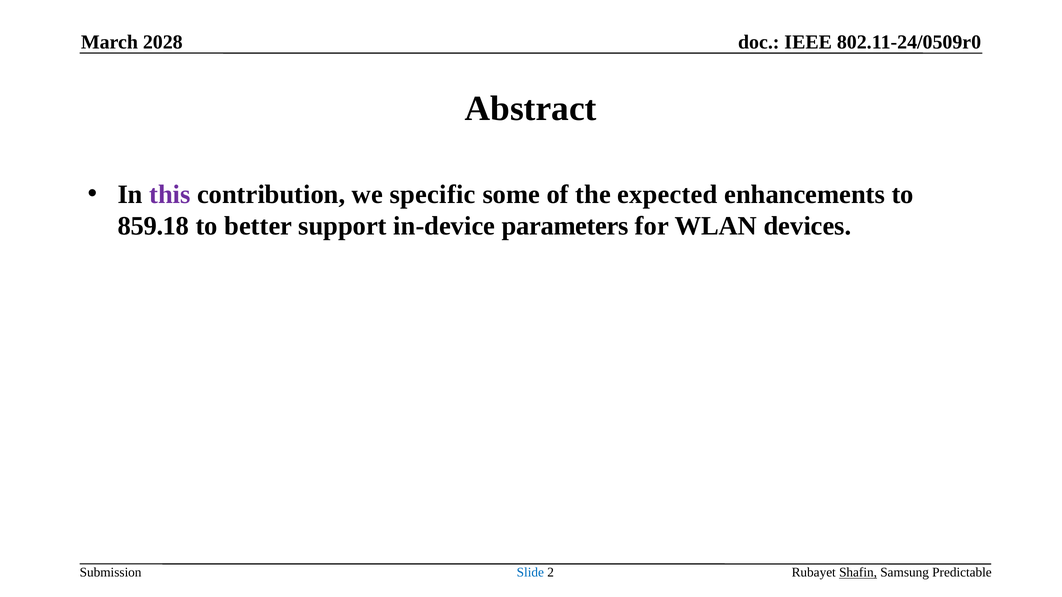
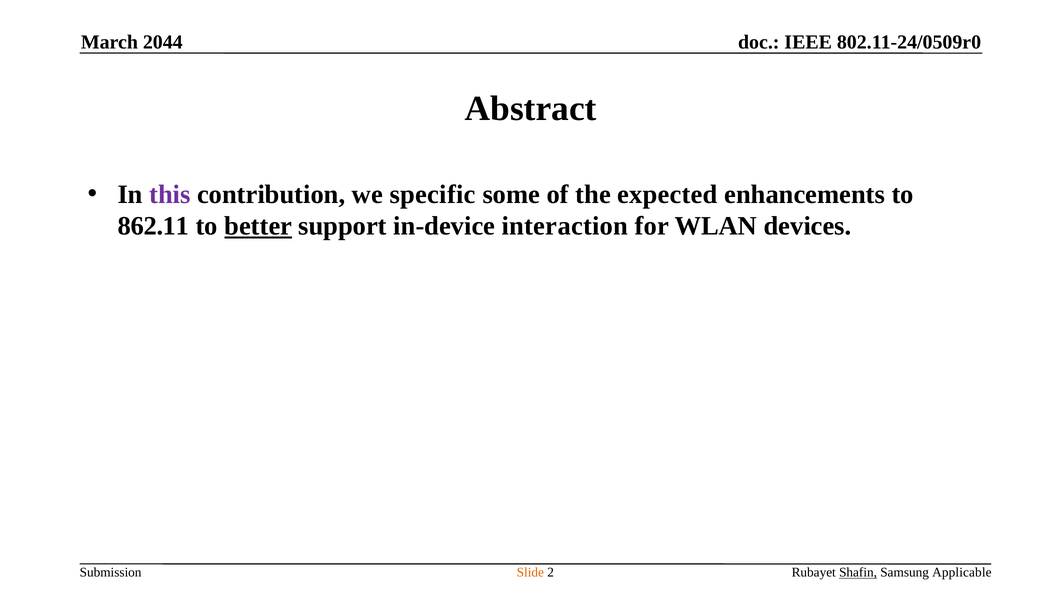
2028: 2028 -> 2044 (163, 42)
859.18: 859.18 -> 862.11 (153, 226)
better underline: none -> present (258, 226)
parameters: parameters -> interaction (565, 226)
Slide colour: blue -> orange (530, 573)
Predictable: Predictable -> Applicable (962, 573)
